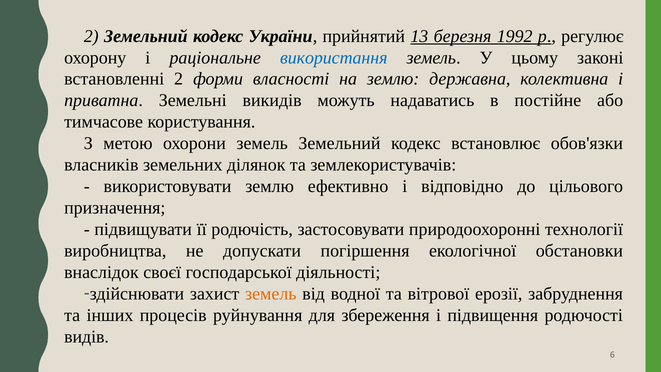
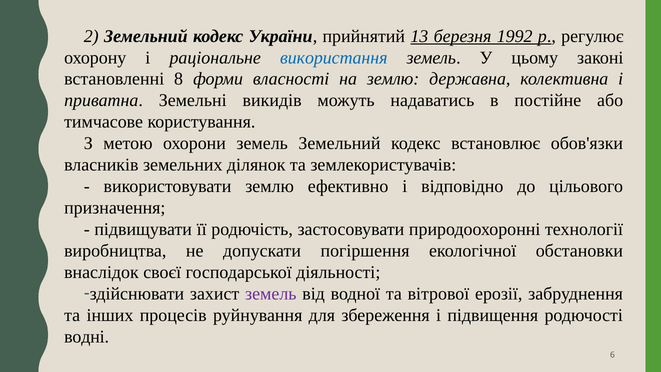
встановленні 2: 2 -> 8 (179, 79)
земель colour: orange -> purple (271, 294)
видів: видів -> водні (87, 337)
